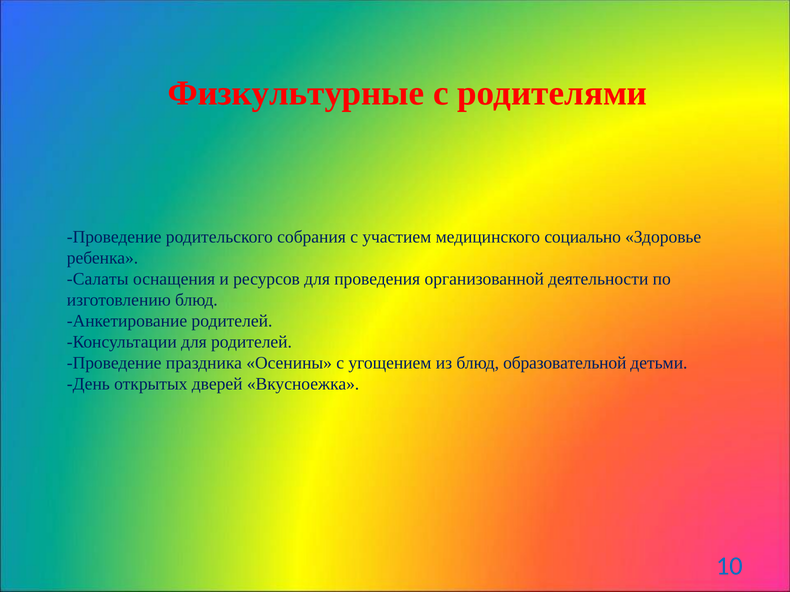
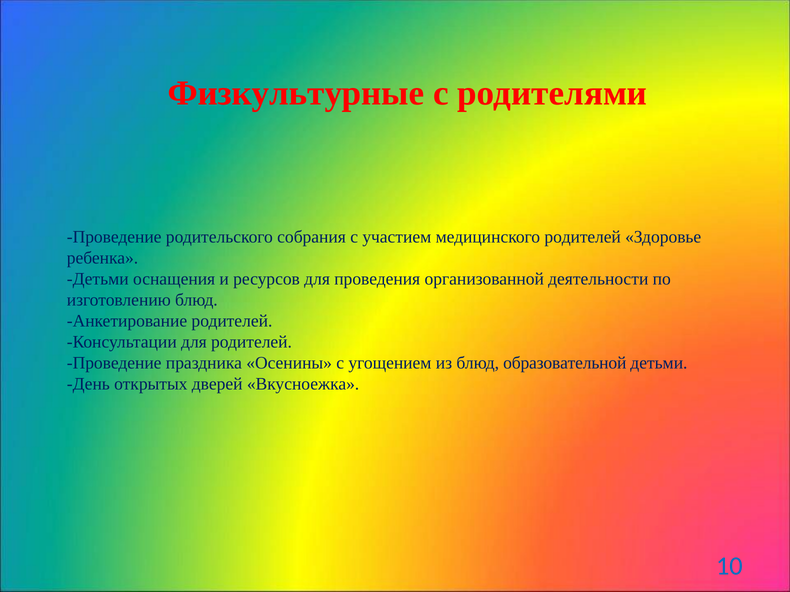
медицинского социально: социально -> родителей (583, 237)
Салаты: Салаты -> Детьми (98, 279)
